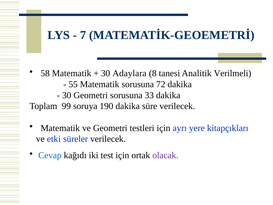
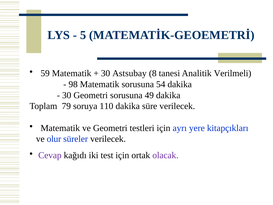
7: 7 -> 5 (83, 35)
58: 58 -> 59 (45, 73)
Adaylara: Adaylara -> Astsubay (129, 73)
55: 55 -> 98 (73, 84)
72: 72 -> 54 (161, 84)
33: 33 -> 49 (149, 95)
99: 99 -> 79 (66, 106)
190: 190 -> 110 (106, 106)
etki: etki -> olur (54, 139)
Cevap colour: blue -> purple (50, 155)
